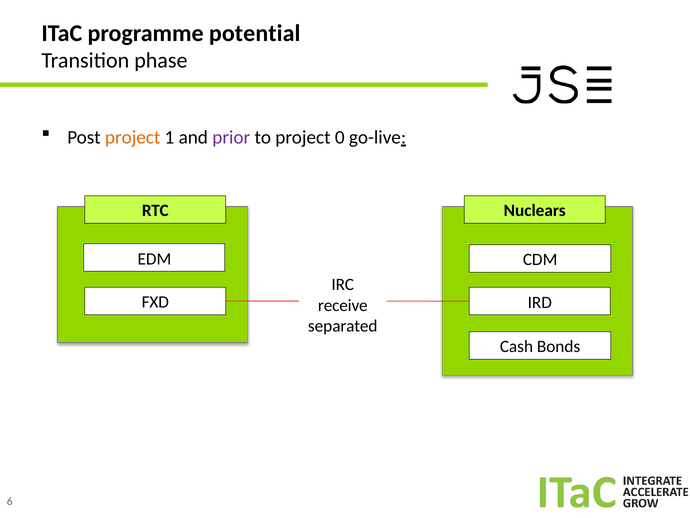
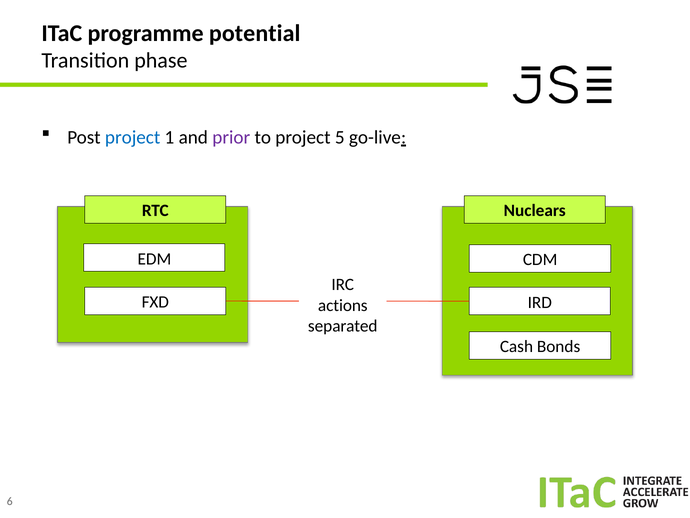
project colour: orange -> blue (133, 137)
0: 0 -> 5 (340, 137)
receive: receive -> actions (343, 305)
